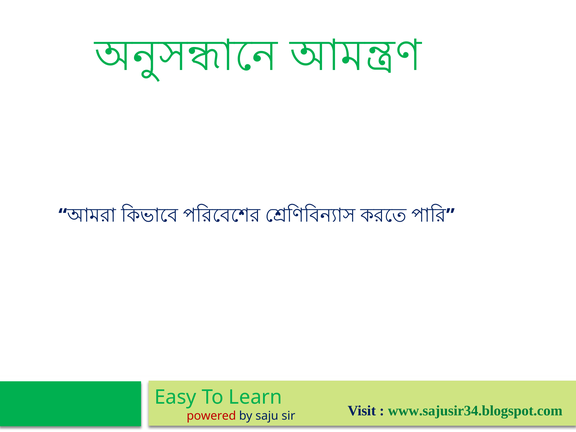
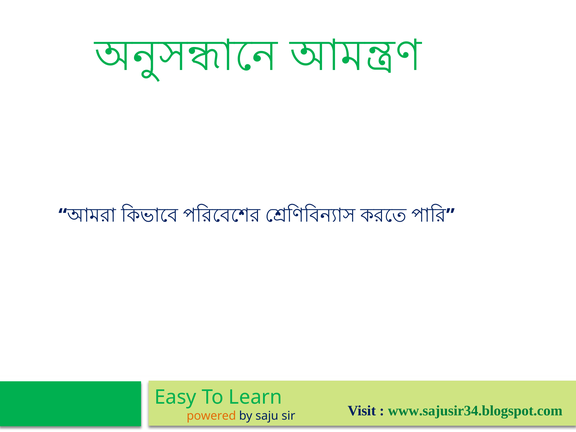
powered colour: red -> orange (211, 416)
